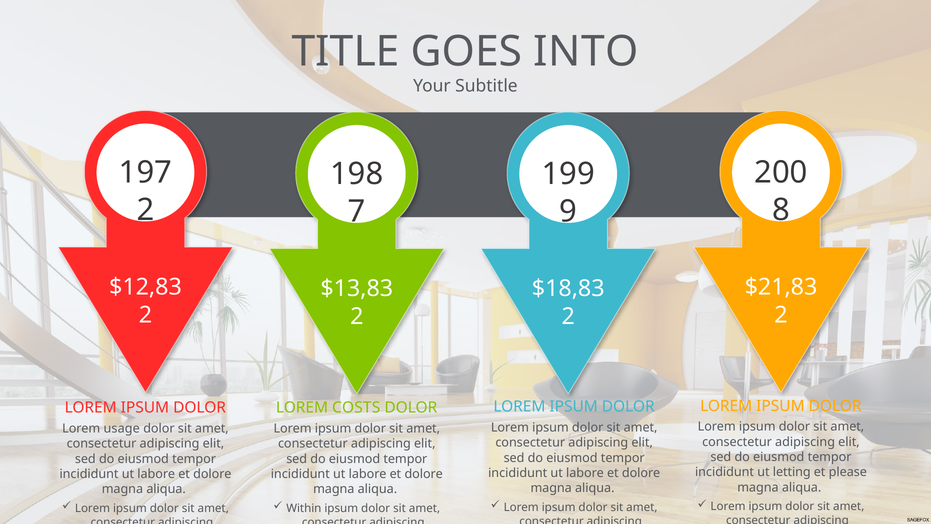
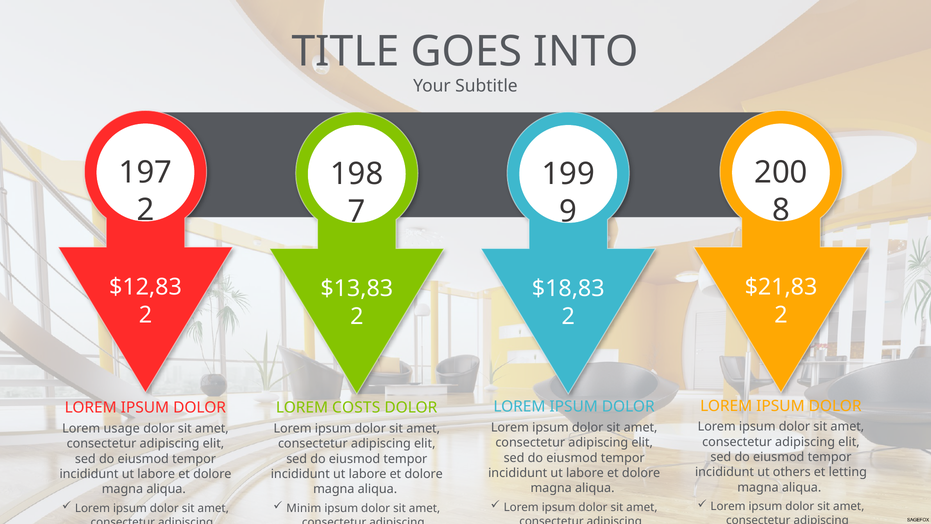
letting: letting -> others (792, 472)
please: please -> letting (848, 472)
Within: Within -> Minim (304, 508)
